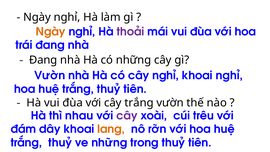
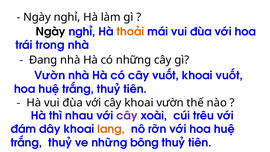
Ngày colour: orange -> black (51, 32)
thoải colour: purple -> orange (130, 32)
trái đang: đang -> trong (50, 45)
cây nghỉ: nghỉ -> vuốt (166, 76)
khoai nghỉ: nghỉ -> vuốt (229, 76)
cây trắng: trắng -> khoai (139, 103)
trong: trong -> bông (145, 143)
